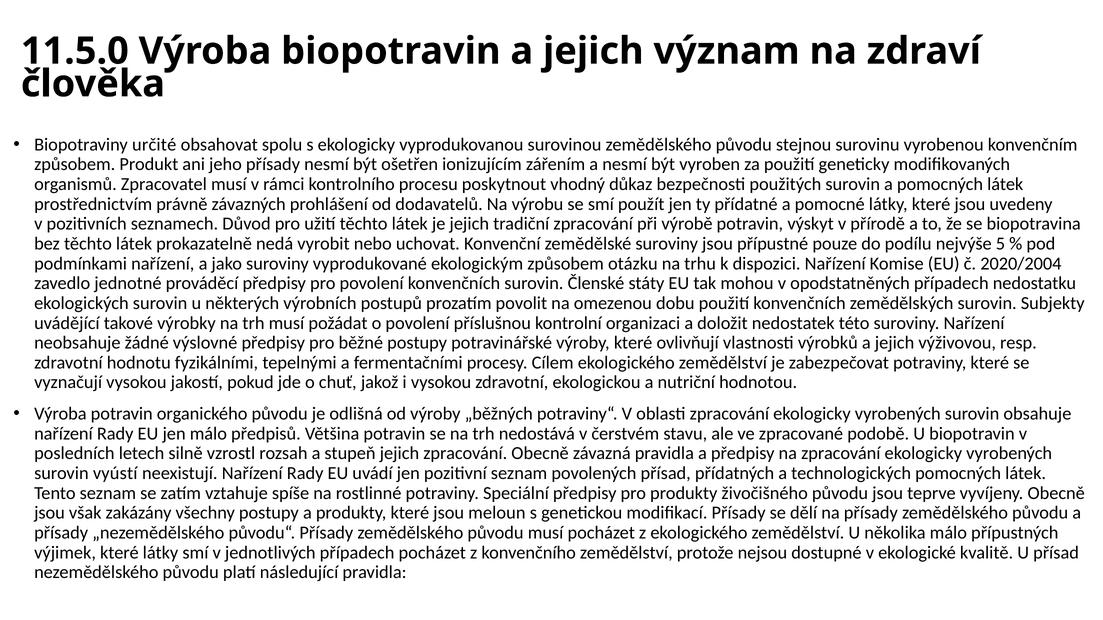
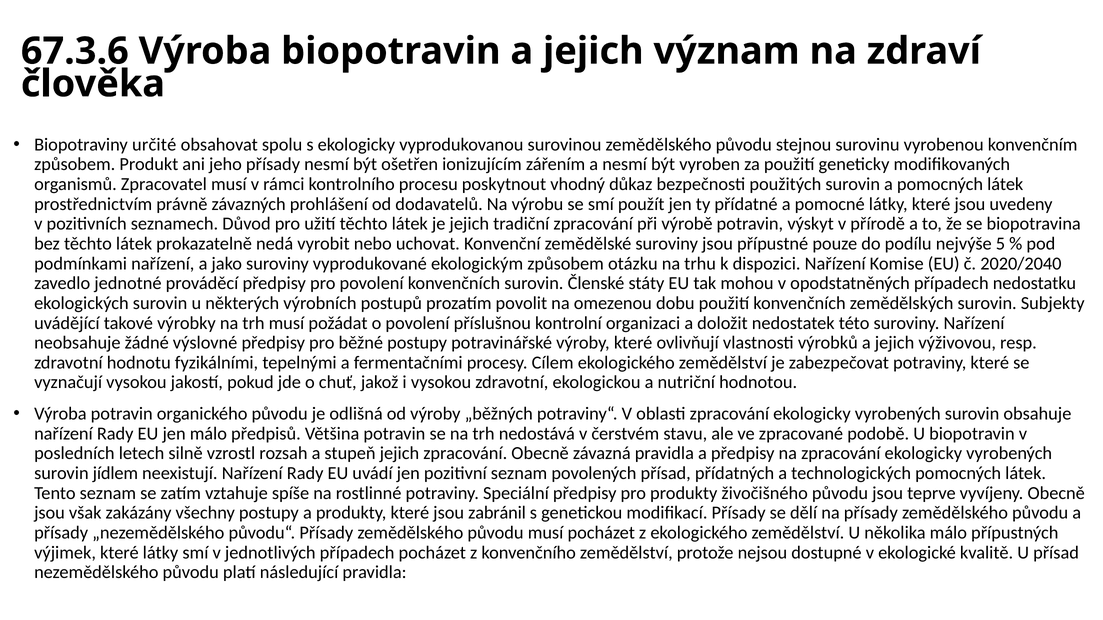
11.5.0: 11.5.0 -> 67.3.6 (75, 51)
2020/2004: 2020/2004 -> 2020/2040 (1021, 264)
vyústí: vyústí -> jídlem (115, 474)
meloun: meloun -> zabránil (497, 513)
